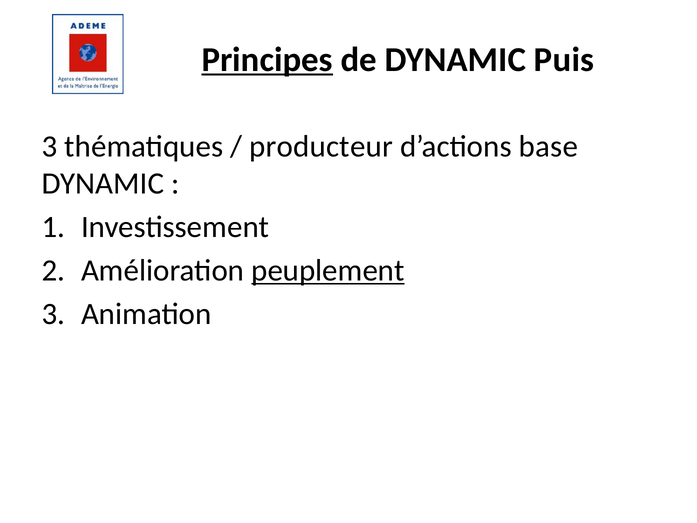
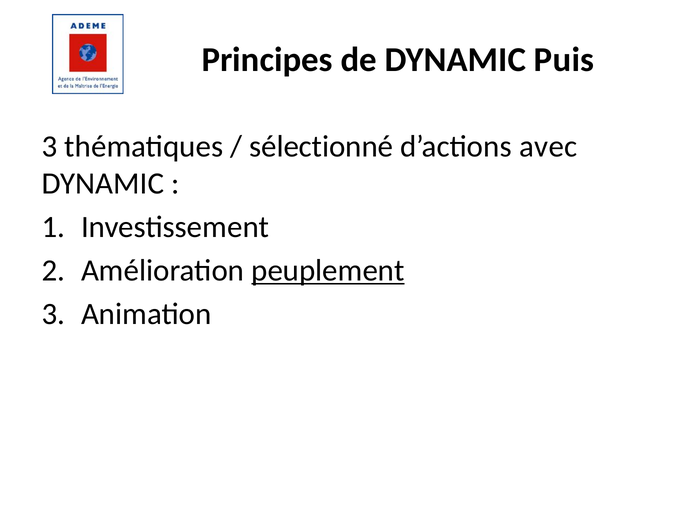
Principes underline: present -> none (267, 60)
producteur: producteur -> sélectionné (321, 146)
base: base -> avec (548, 146)
